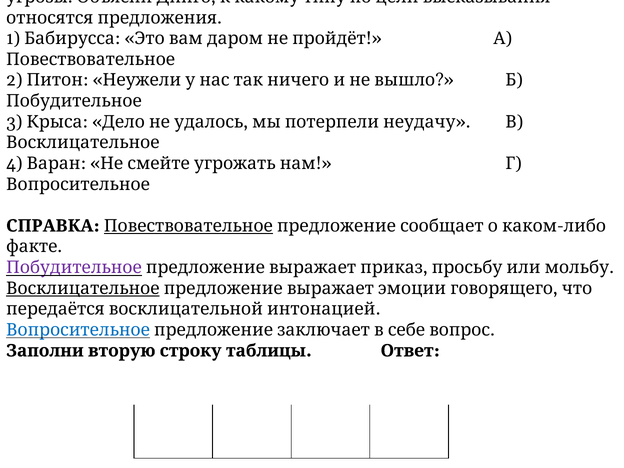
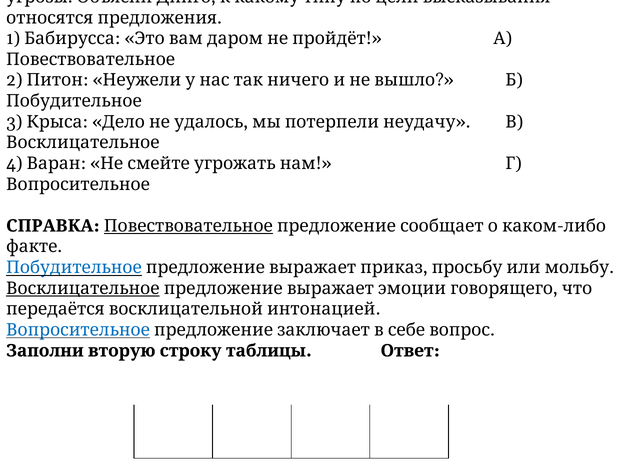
Побудительное colour: purple -> blue (74, 268)
